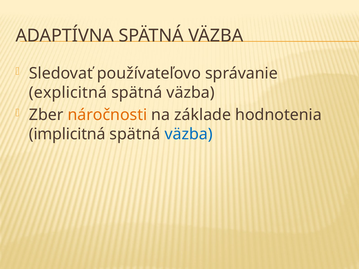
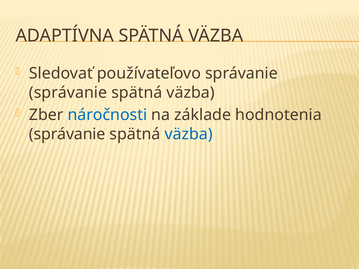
explicitná: explicitná -> správanie (68, 93)
náročnosti colour: orange -> blue (107, 115)
implicitná: implicitná -> správanie (67, 134)
